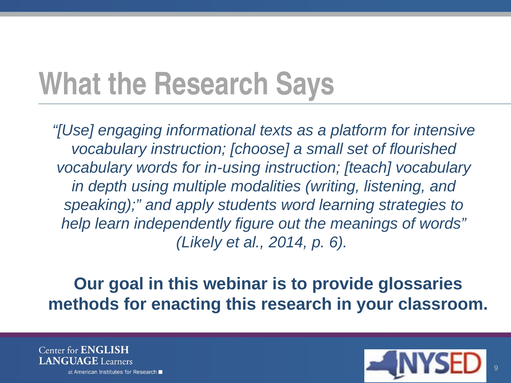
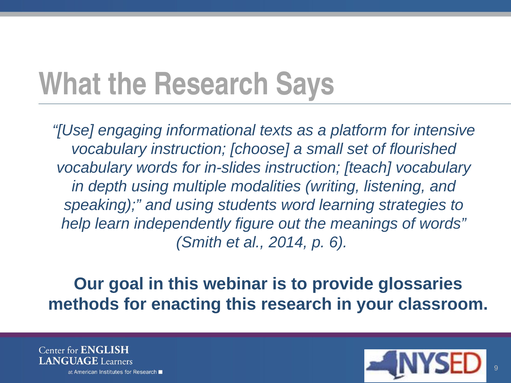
in-using: in-using -> in-slides (233, 168)
and apply: apply -> using (194, 205)
Likely: Likely -> Smith (199, 243)
